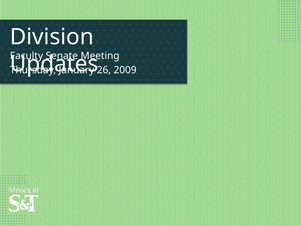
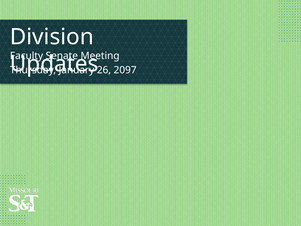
2009: 2009 -> 2097 (125, 70)
